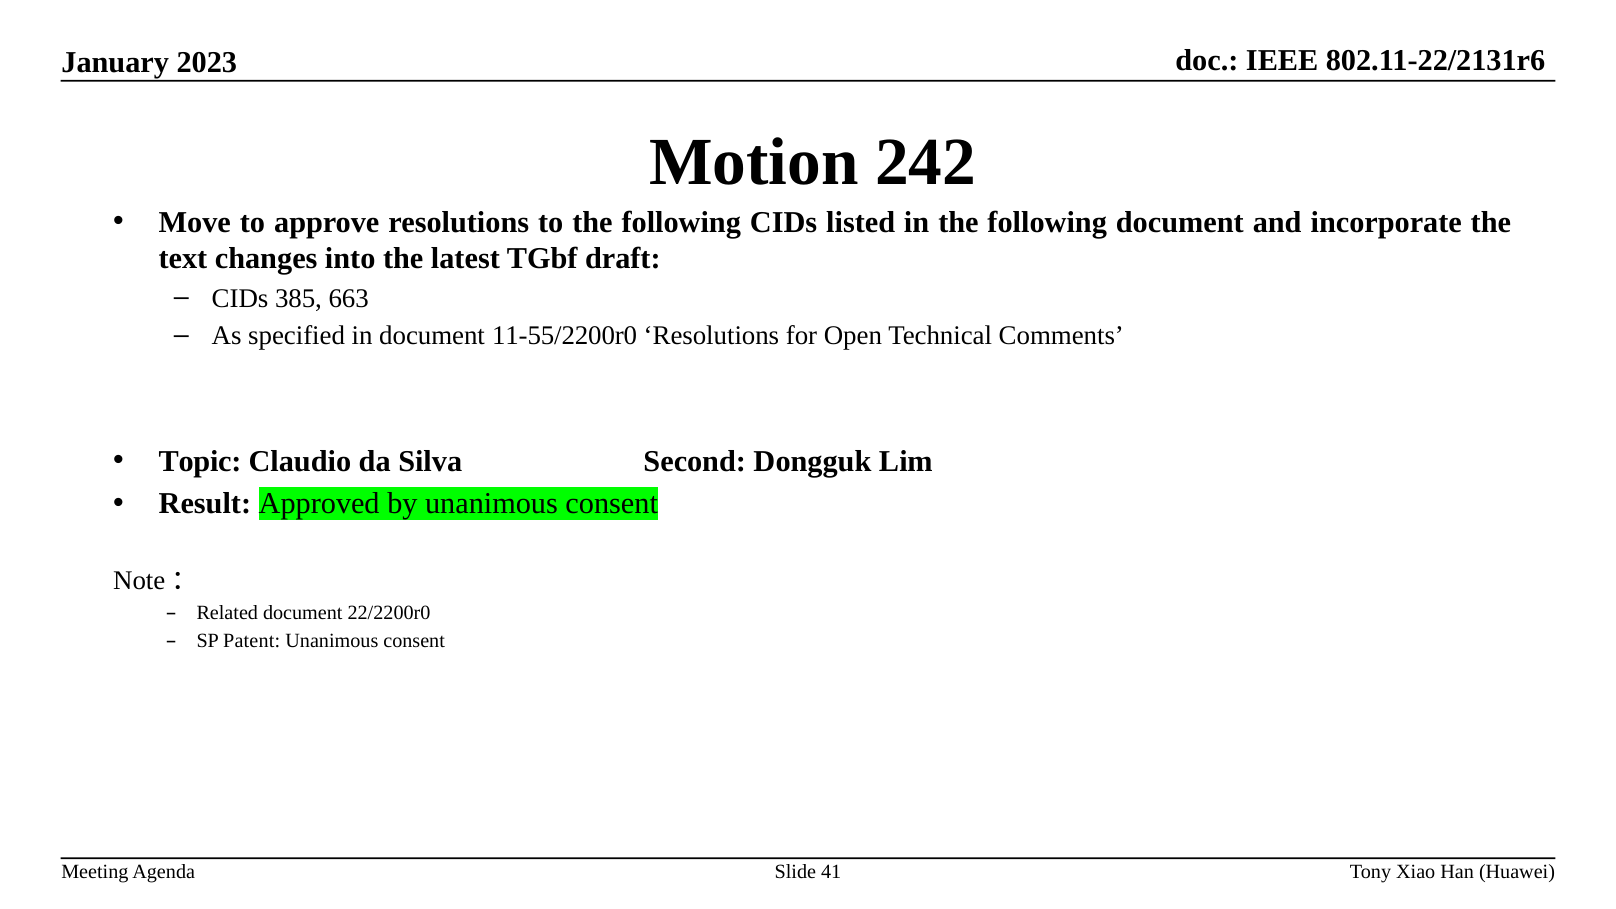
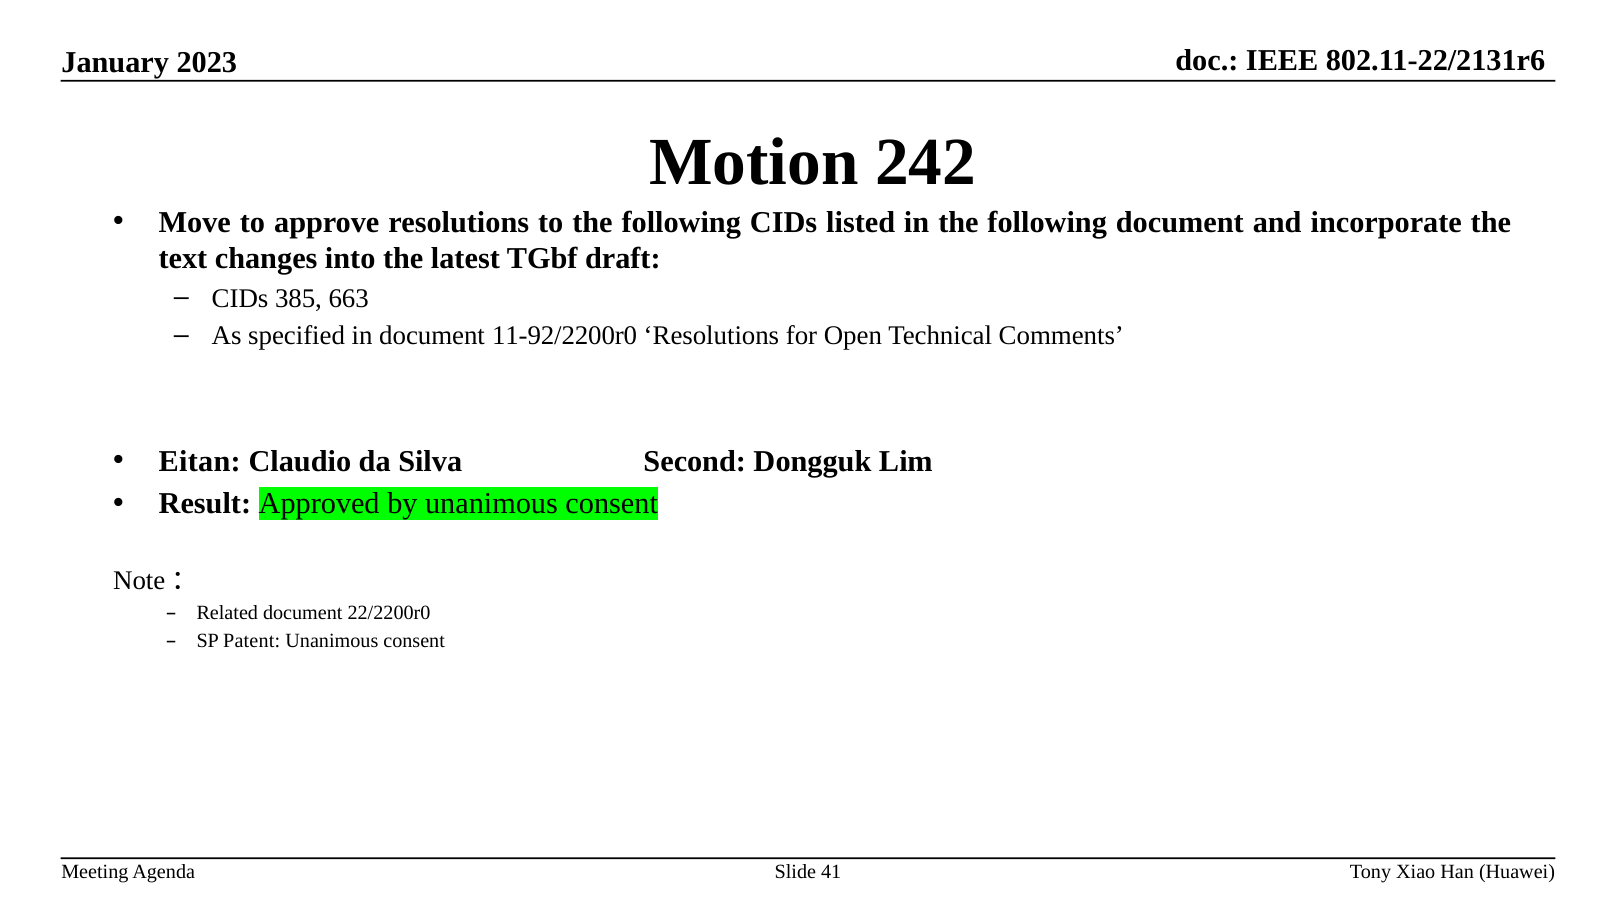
11-55/2200r0: 11-55/2200r0 -> 11-92/2200r0 (565, 336)
Topic: Topic -> Eitan (200, 461)
